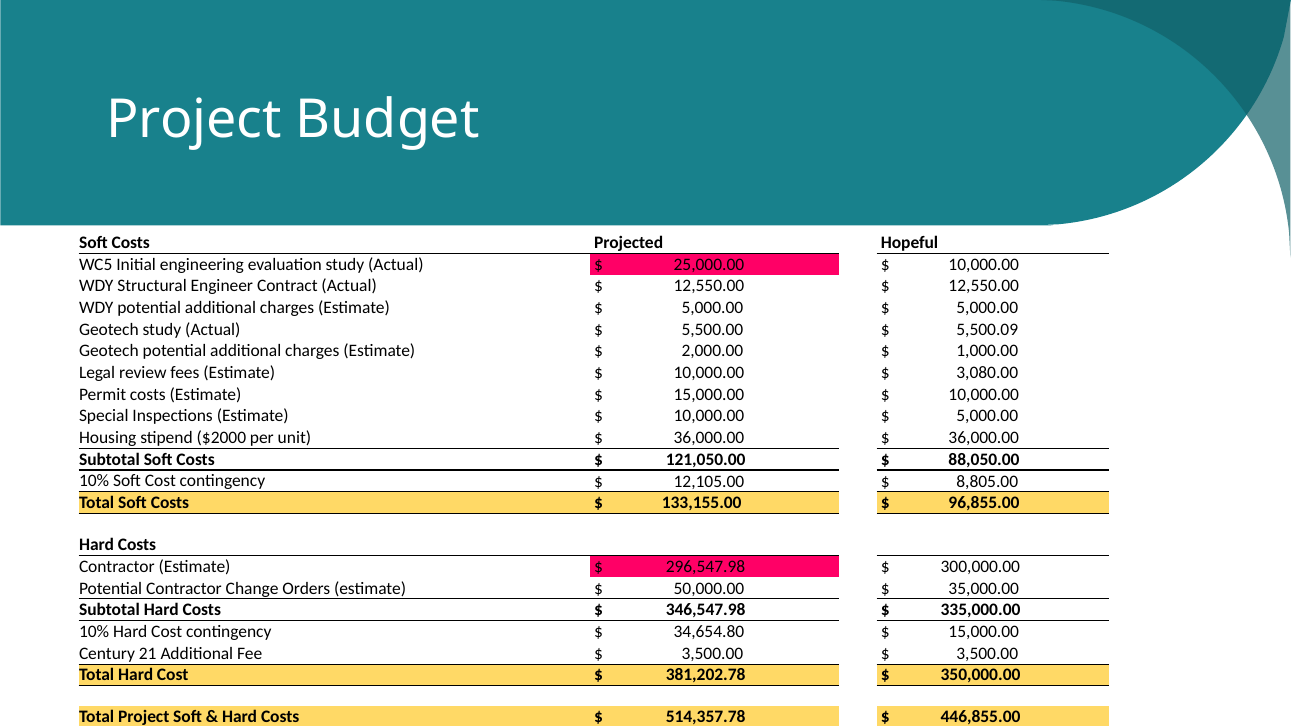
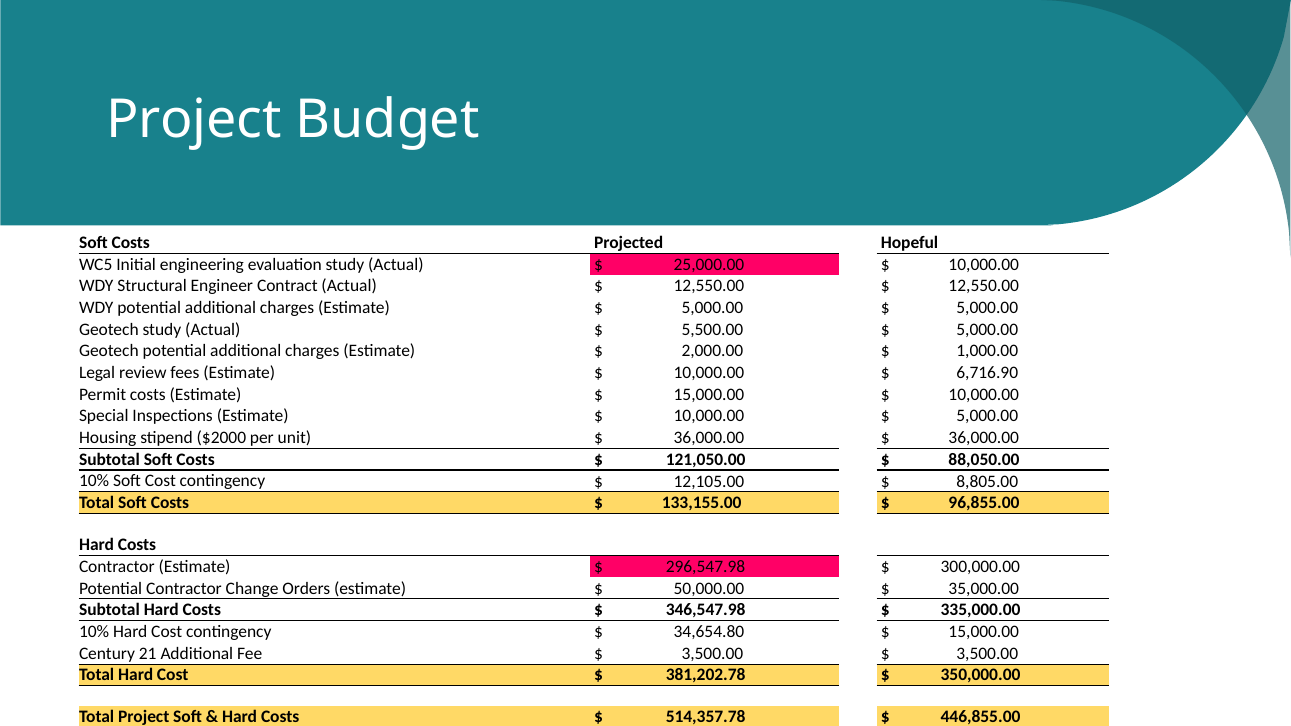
5,500.09: 5,500.09 -> 5,000.00 (987, 330)
3,080.00: 3,080.00 -> 6,716.90 (987, 373)
